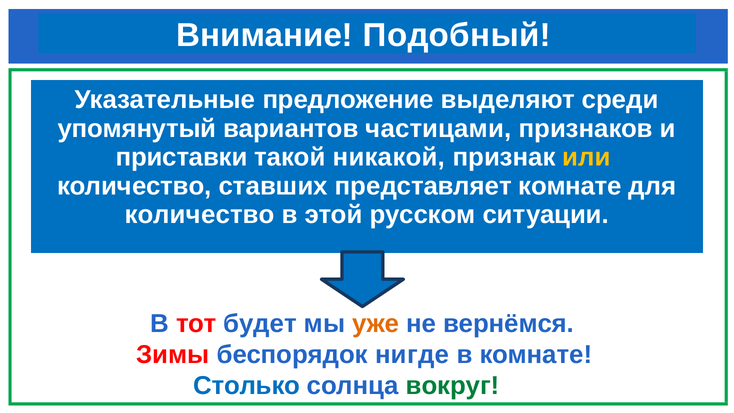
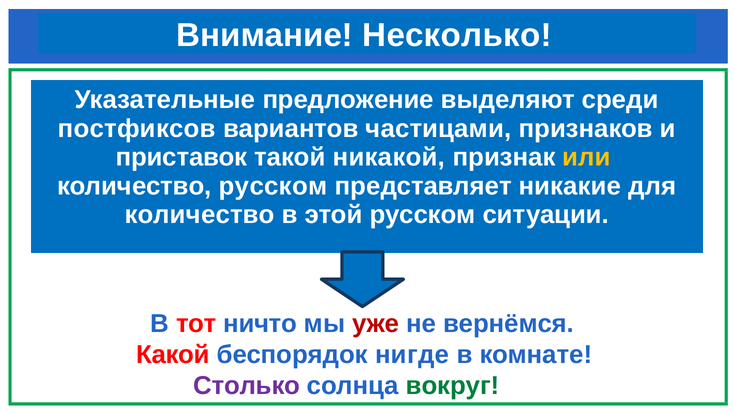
Подобный: Подобный -> Несколько (457, 35)
упомянутый: упомянутый -> постфиксов (137, 129)
приставки: приставки -> приставок (182, 157)
количество ставших: ставших -> русском (273, 186)
представляет комнате: комнате -> никакие (570, 186)
будет: будет -> ничто (260, 324)
уже colour: orange -> red (376, 324)
Зимы: Зимы -> Какой (173, 355)
Столько colour: blue -> purple (247, 386)
